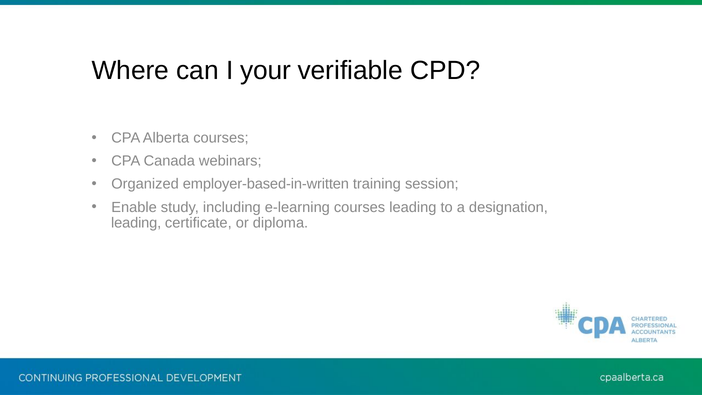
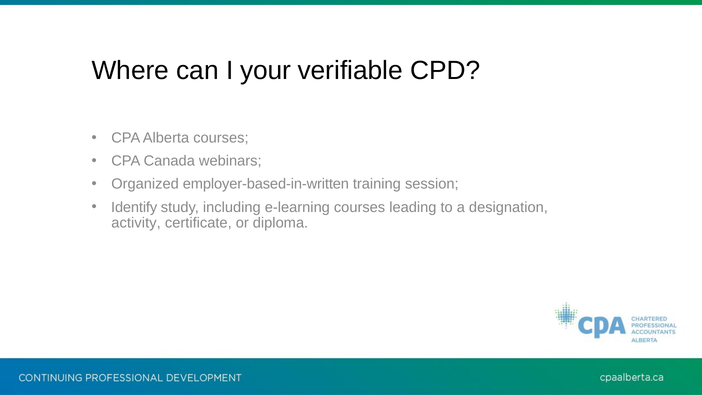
Enable: Enable -> Identify (134, 207)
leading: leading -> activity (136, 223)
